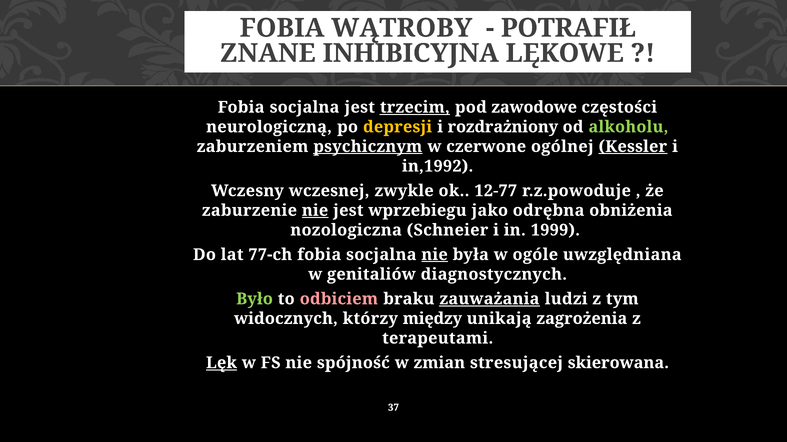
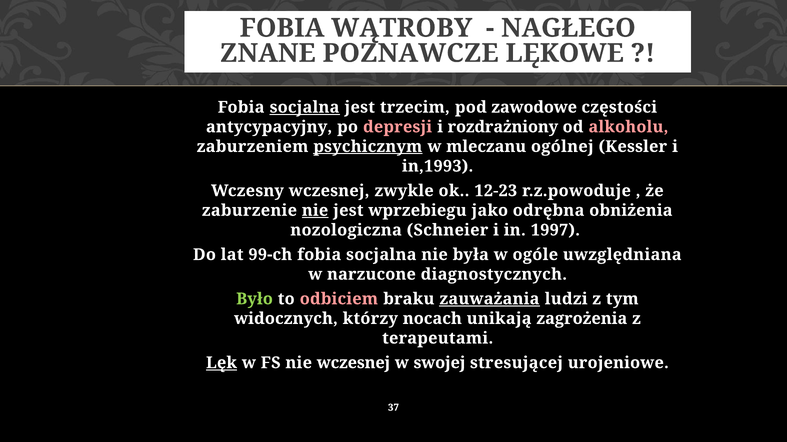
POTRAFIŁ: POTRAFIŁ -> NAGŁEGO (568, 28)
INHIBICYJNA: INHIBICYJNA -> POZNAWCZE (411, 53)
socjalna underline: none -> present (305, 107)
trzecim underline: present -> none (415, 107)
neurologiczną: neurologiczną -> antycypacyjny (269, 127)
depresji colour: yellow -> pink (398, 127)
alkoholu colour: light green -> pink (628, 127)
czerwone: czerwone -> mleczanu (486, 147)
Kessler underline: present -> none (633, 147)
in,1992: in,1992 -> in,1993 (438, 166)
12-77: 12-77 -> 12-23 (496, 191)
1999: 1999 -> 1997 (555, 230)
77-ch: 77-ch -> 99-ch (270, 255)
nie underline: present -> none (435, 255)
genitaliów: genitaliów -> narzucone (371, 275)
między: między -> nocach (432, 319)
nie spójność: spójność -> wczesnej (354, 363)
zmian: zmian -> swojej (439, 363)
skierowana: skierowana -> urojeniowe (618, 363)
